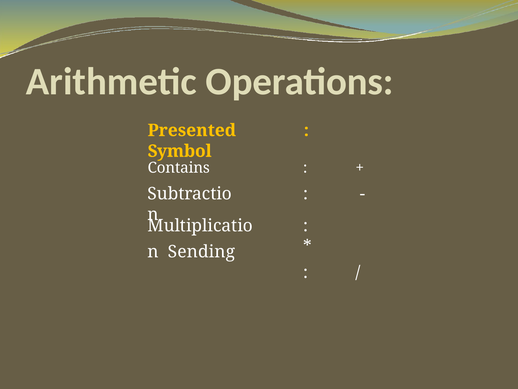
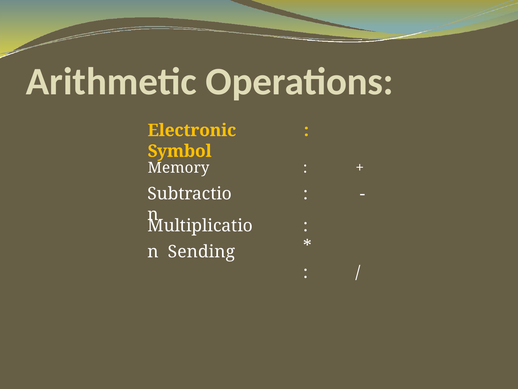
Presented: Presented -> Electronic (192, 130)
Contains: Contains -> Memory (179, 168)
